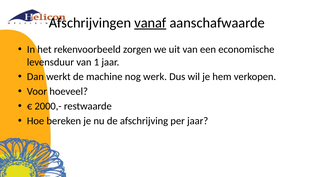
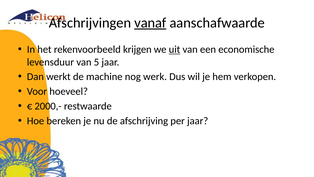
zorgen: zorgen -> krijgen (137, 49)
uit underline: none -> present (175, 49)
1: 1 -> 5 (96, 62)
